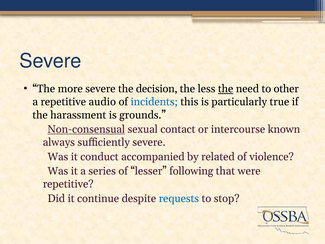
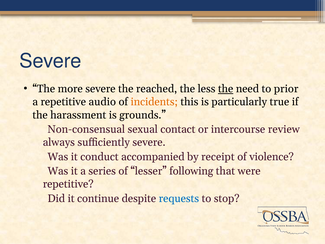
decision: decision -> reached (157, 89)
other: other -> prior (286, 89)
incidents colour: blue -> orange (154, 102)
Non-consensual underline: present -> none (86, 129)
known: known -> review (284, 129)
related: related -> receipt (218, 157)
